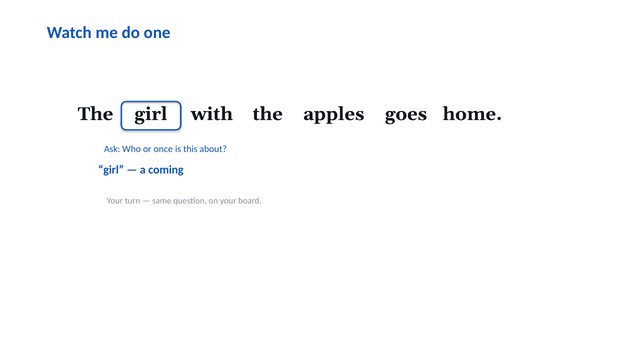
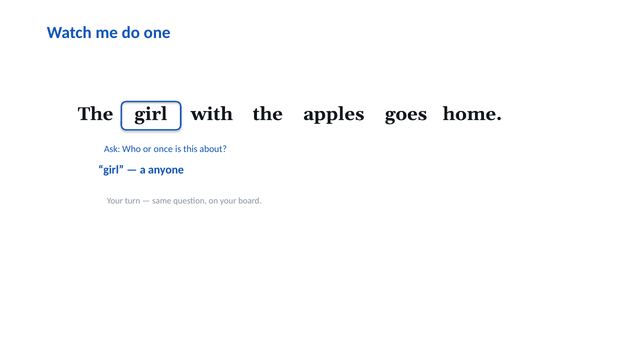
coming: coming -> anyone (166, 170)
